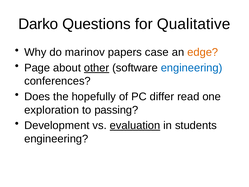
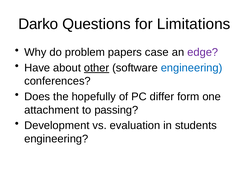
Qualitative: Qualitative -> Limitations (194, 24)
marinov: marinov -> problem (85, 52)
edge colour: orange -> purple (203, 52)
Page: Page -> Have (37, 68)
read: read -> form (188, 97)
exploration: exploration -> attachment (52, 110)
evaluation underline: present -> none (135, 125)
